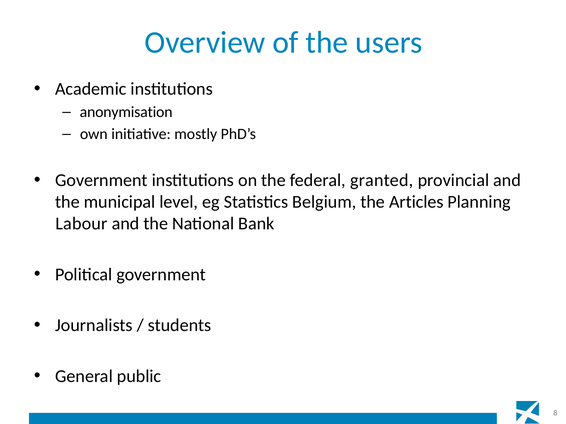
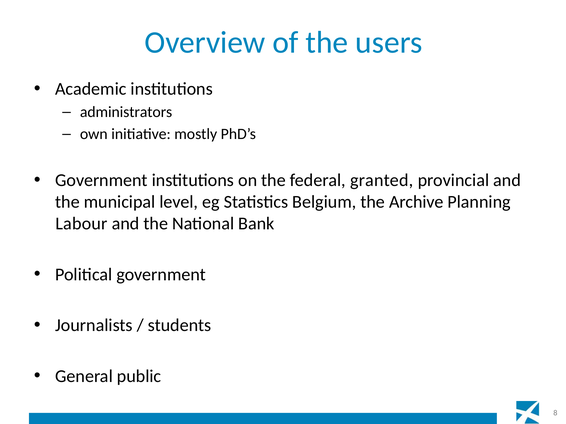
anonymisation: anonymisation -> administrators (126, 112)
Articles: Articles -> Archive (416, 202)
